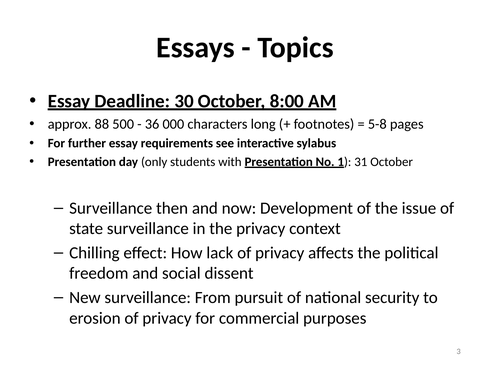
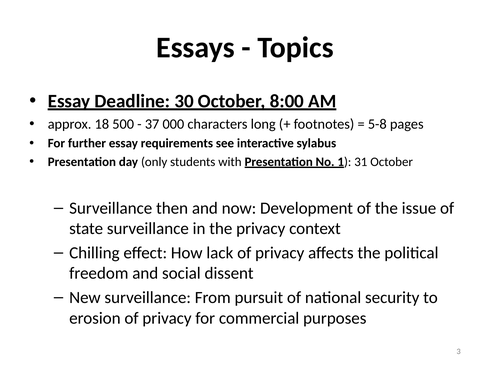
88: 88 -> 18 (102, 124)
36: 36 -> 37 (152, 124)
